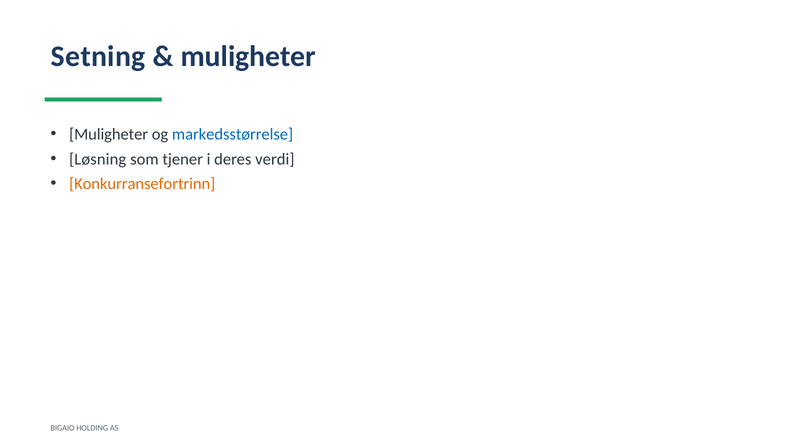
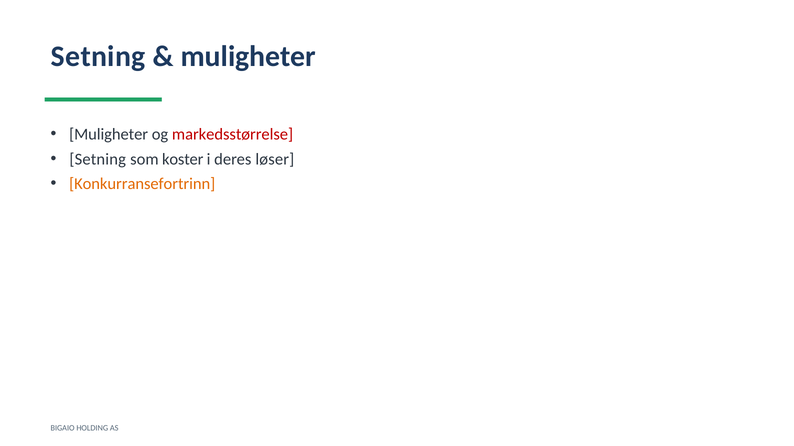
markedsstørrelse colour: blue -> red (233, 134)
Løsning: Løsning -> Setning (98, 159)
tjener: tjener -> koster (183, 159)
verdi: verdi -> løser (275, 159)
